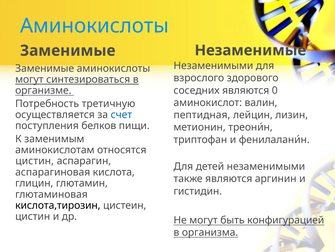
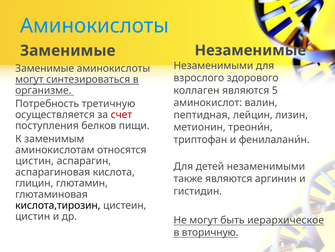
соседних: соседних -> коллаген (196, 90)
0: 0 -> 5 (275, 90)
счет colour: blue -> red (121, 114)
конфигурацией: конфигурацией -> иерархическое (286, 220)
организма: организма -> вторичную (210, 232)
